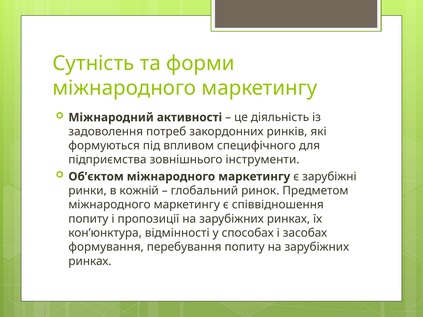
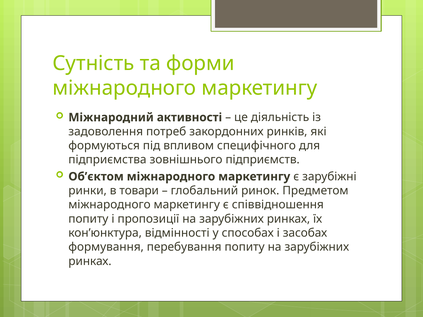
інструменти: інструменти -> підприємств (263, 160)
кожній: кожній -> товари (139, 191)
